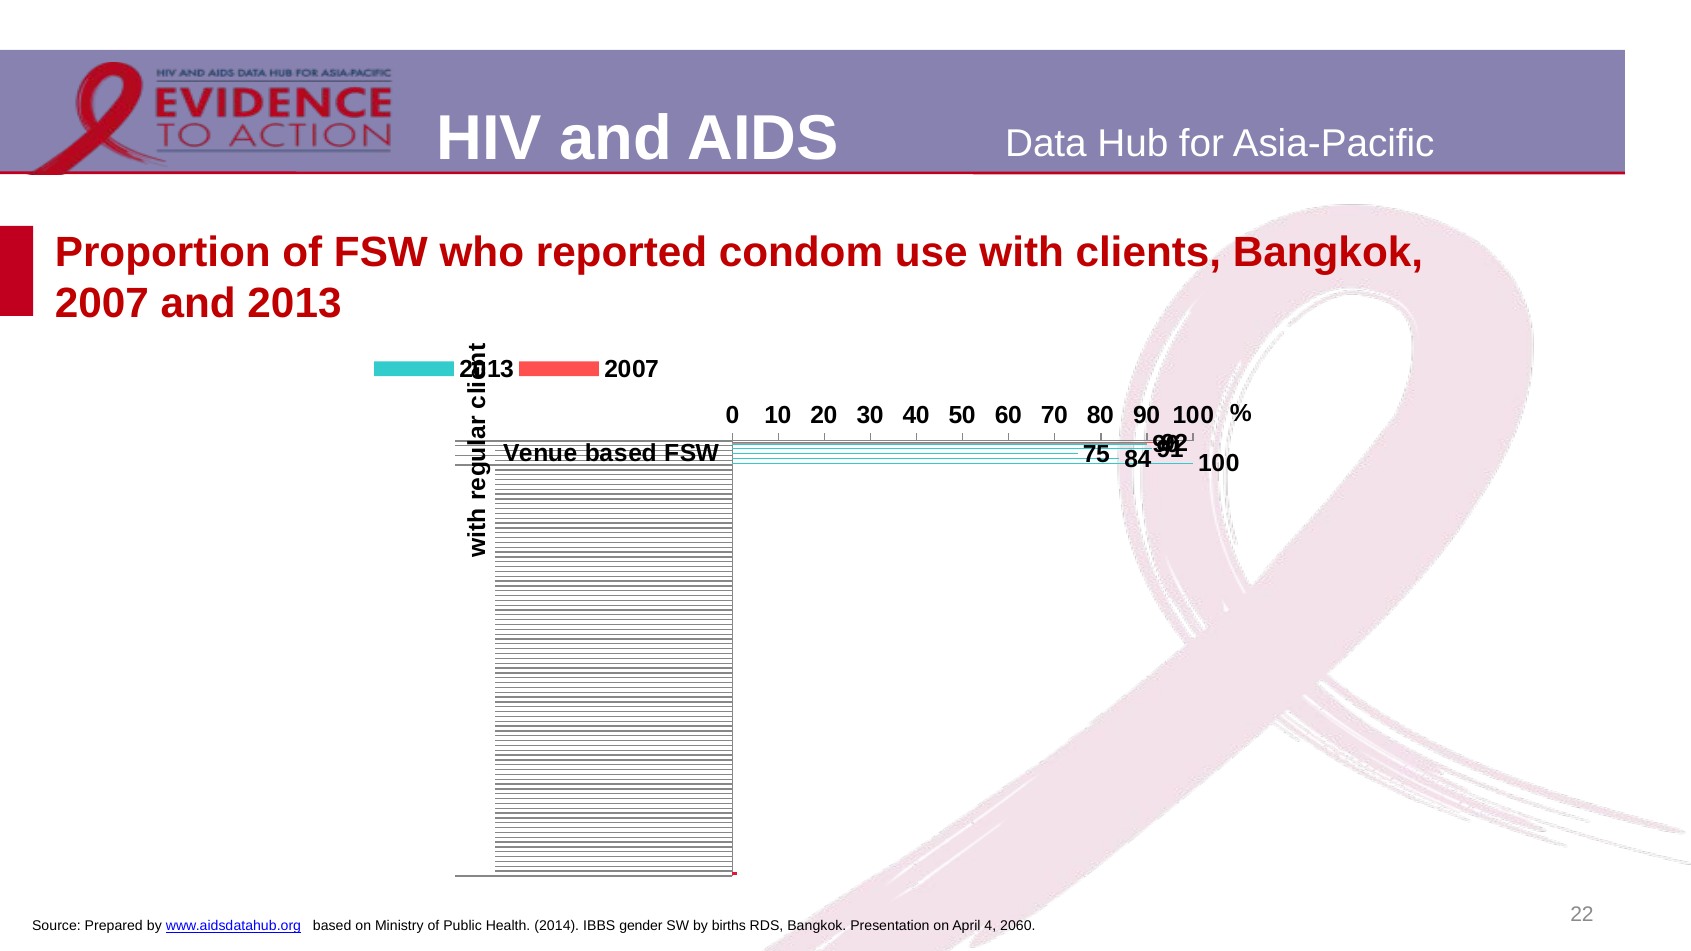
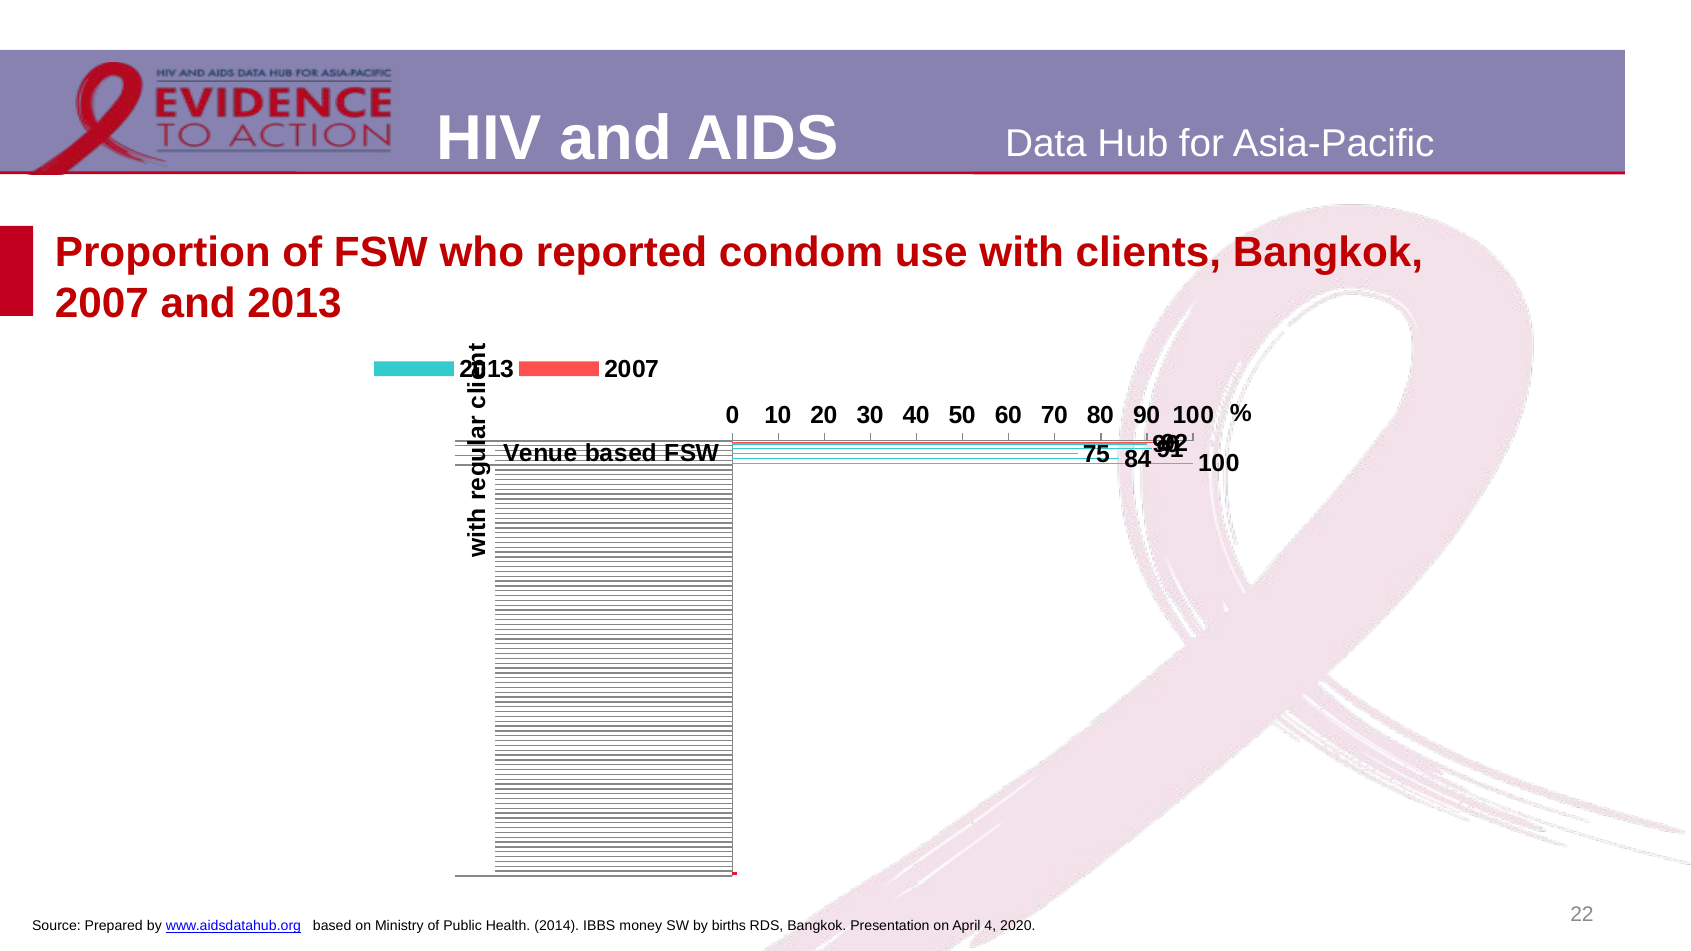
gender: gender -> money (641, 926)
2060: 2060 -> 2020 (1018, 926)
